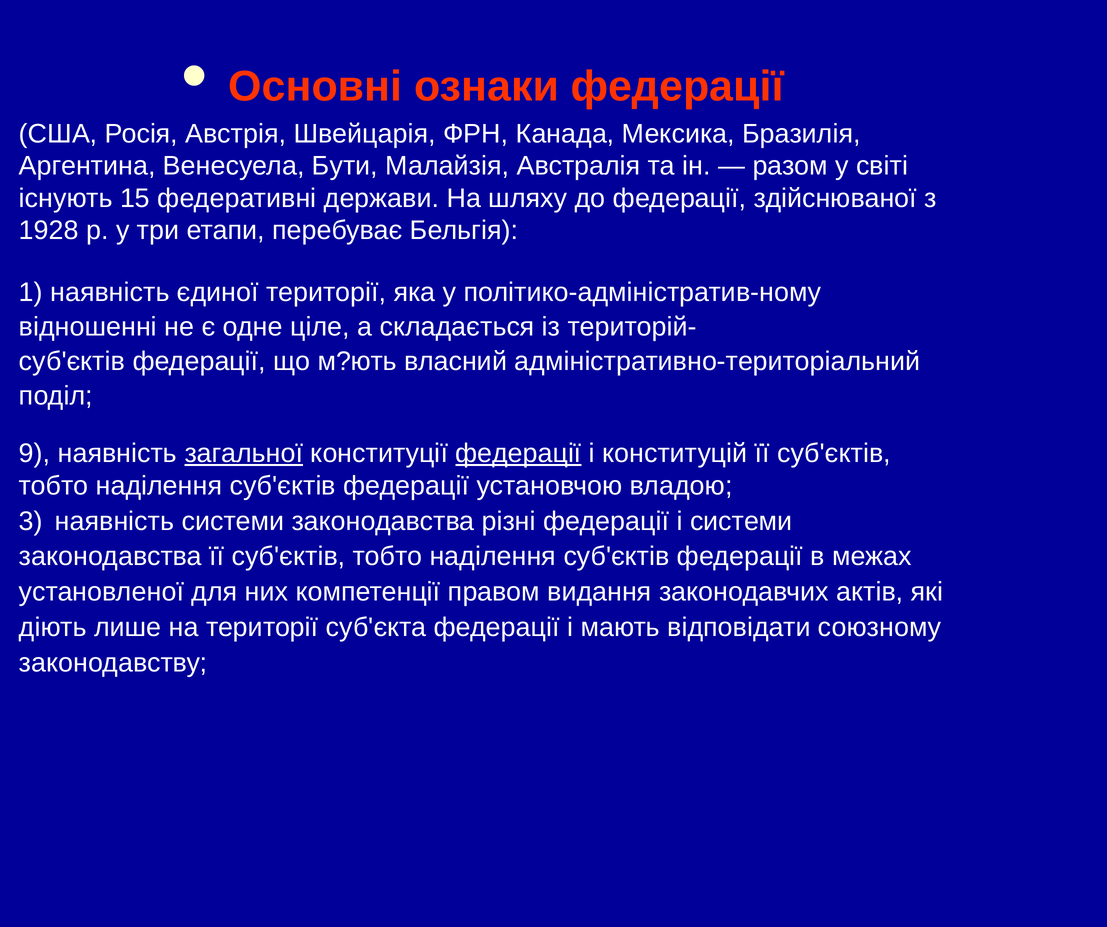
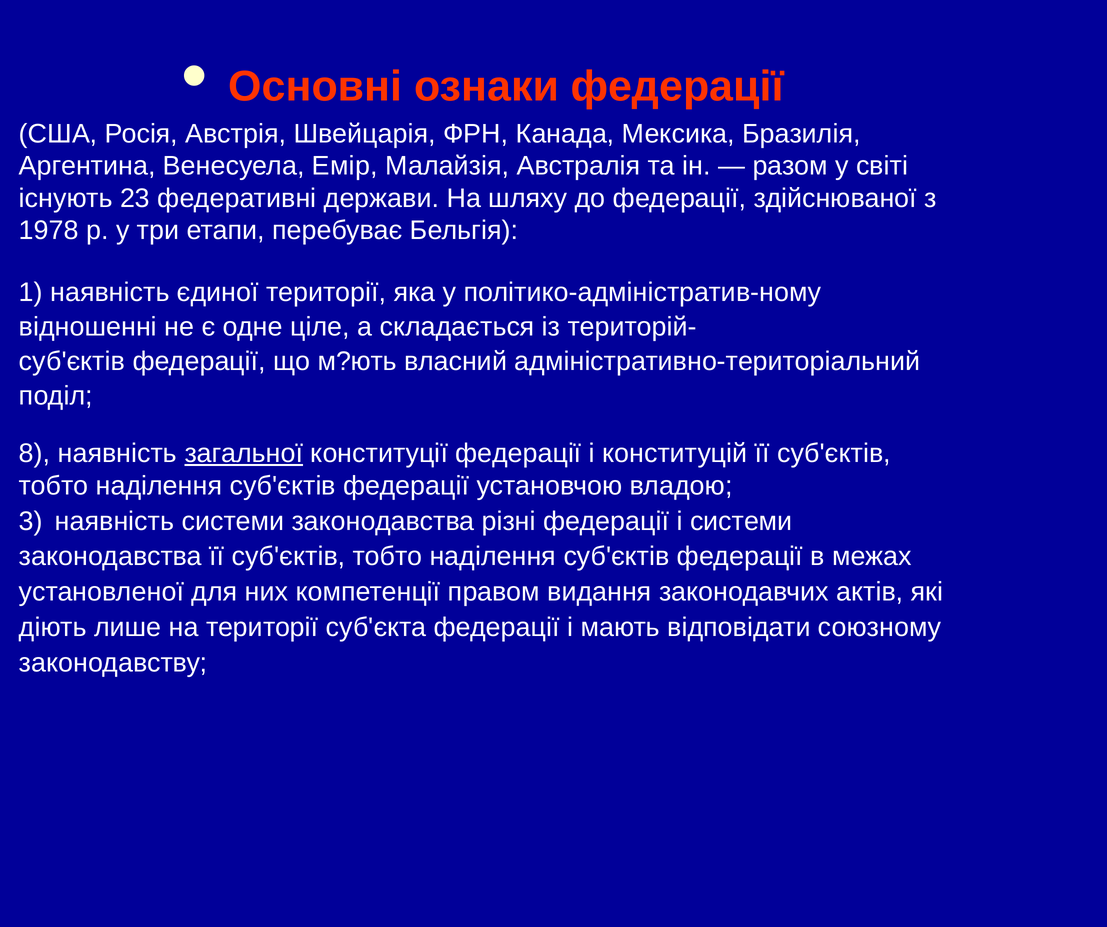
Бути: Бути -> Емір (345, 166)
15: 15 -> 23 (135, 198)
1928: 1928 -> 1978 (49, 230)
9: 9 -> 8 (35, 453)
федерації underline: present -> none (518, 453)
